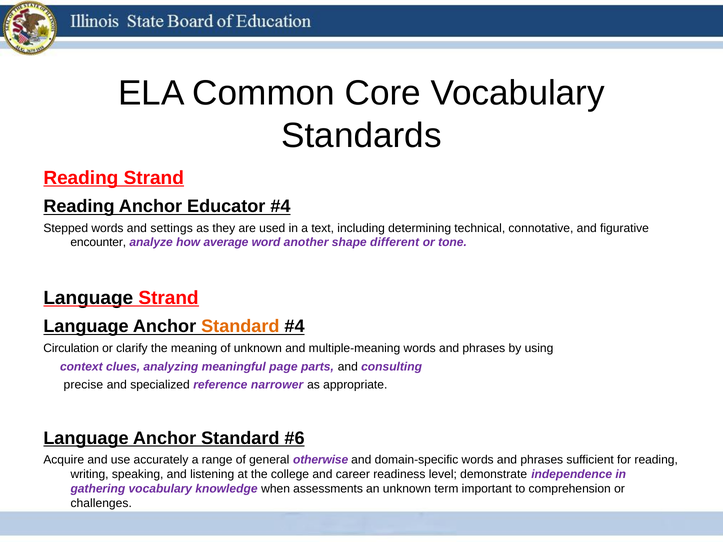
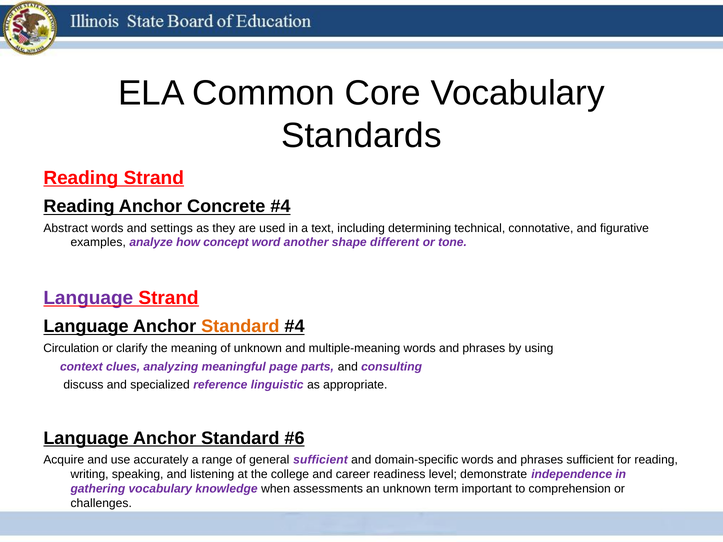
Educator: Educator -> Concrete (226, 206)
Stepped: Stepped -> Abstract (66, 228)
encounter: encounter -> examples (98, 243)
average: average -> concept (226, 243)
Language colour: black -> purple (88, 298)
precise: precise -> discuss (83, 385)
narrower: narrower -> linguistic (277, 385)
general otherwise: otherwise -> sufficient (321, 460)
